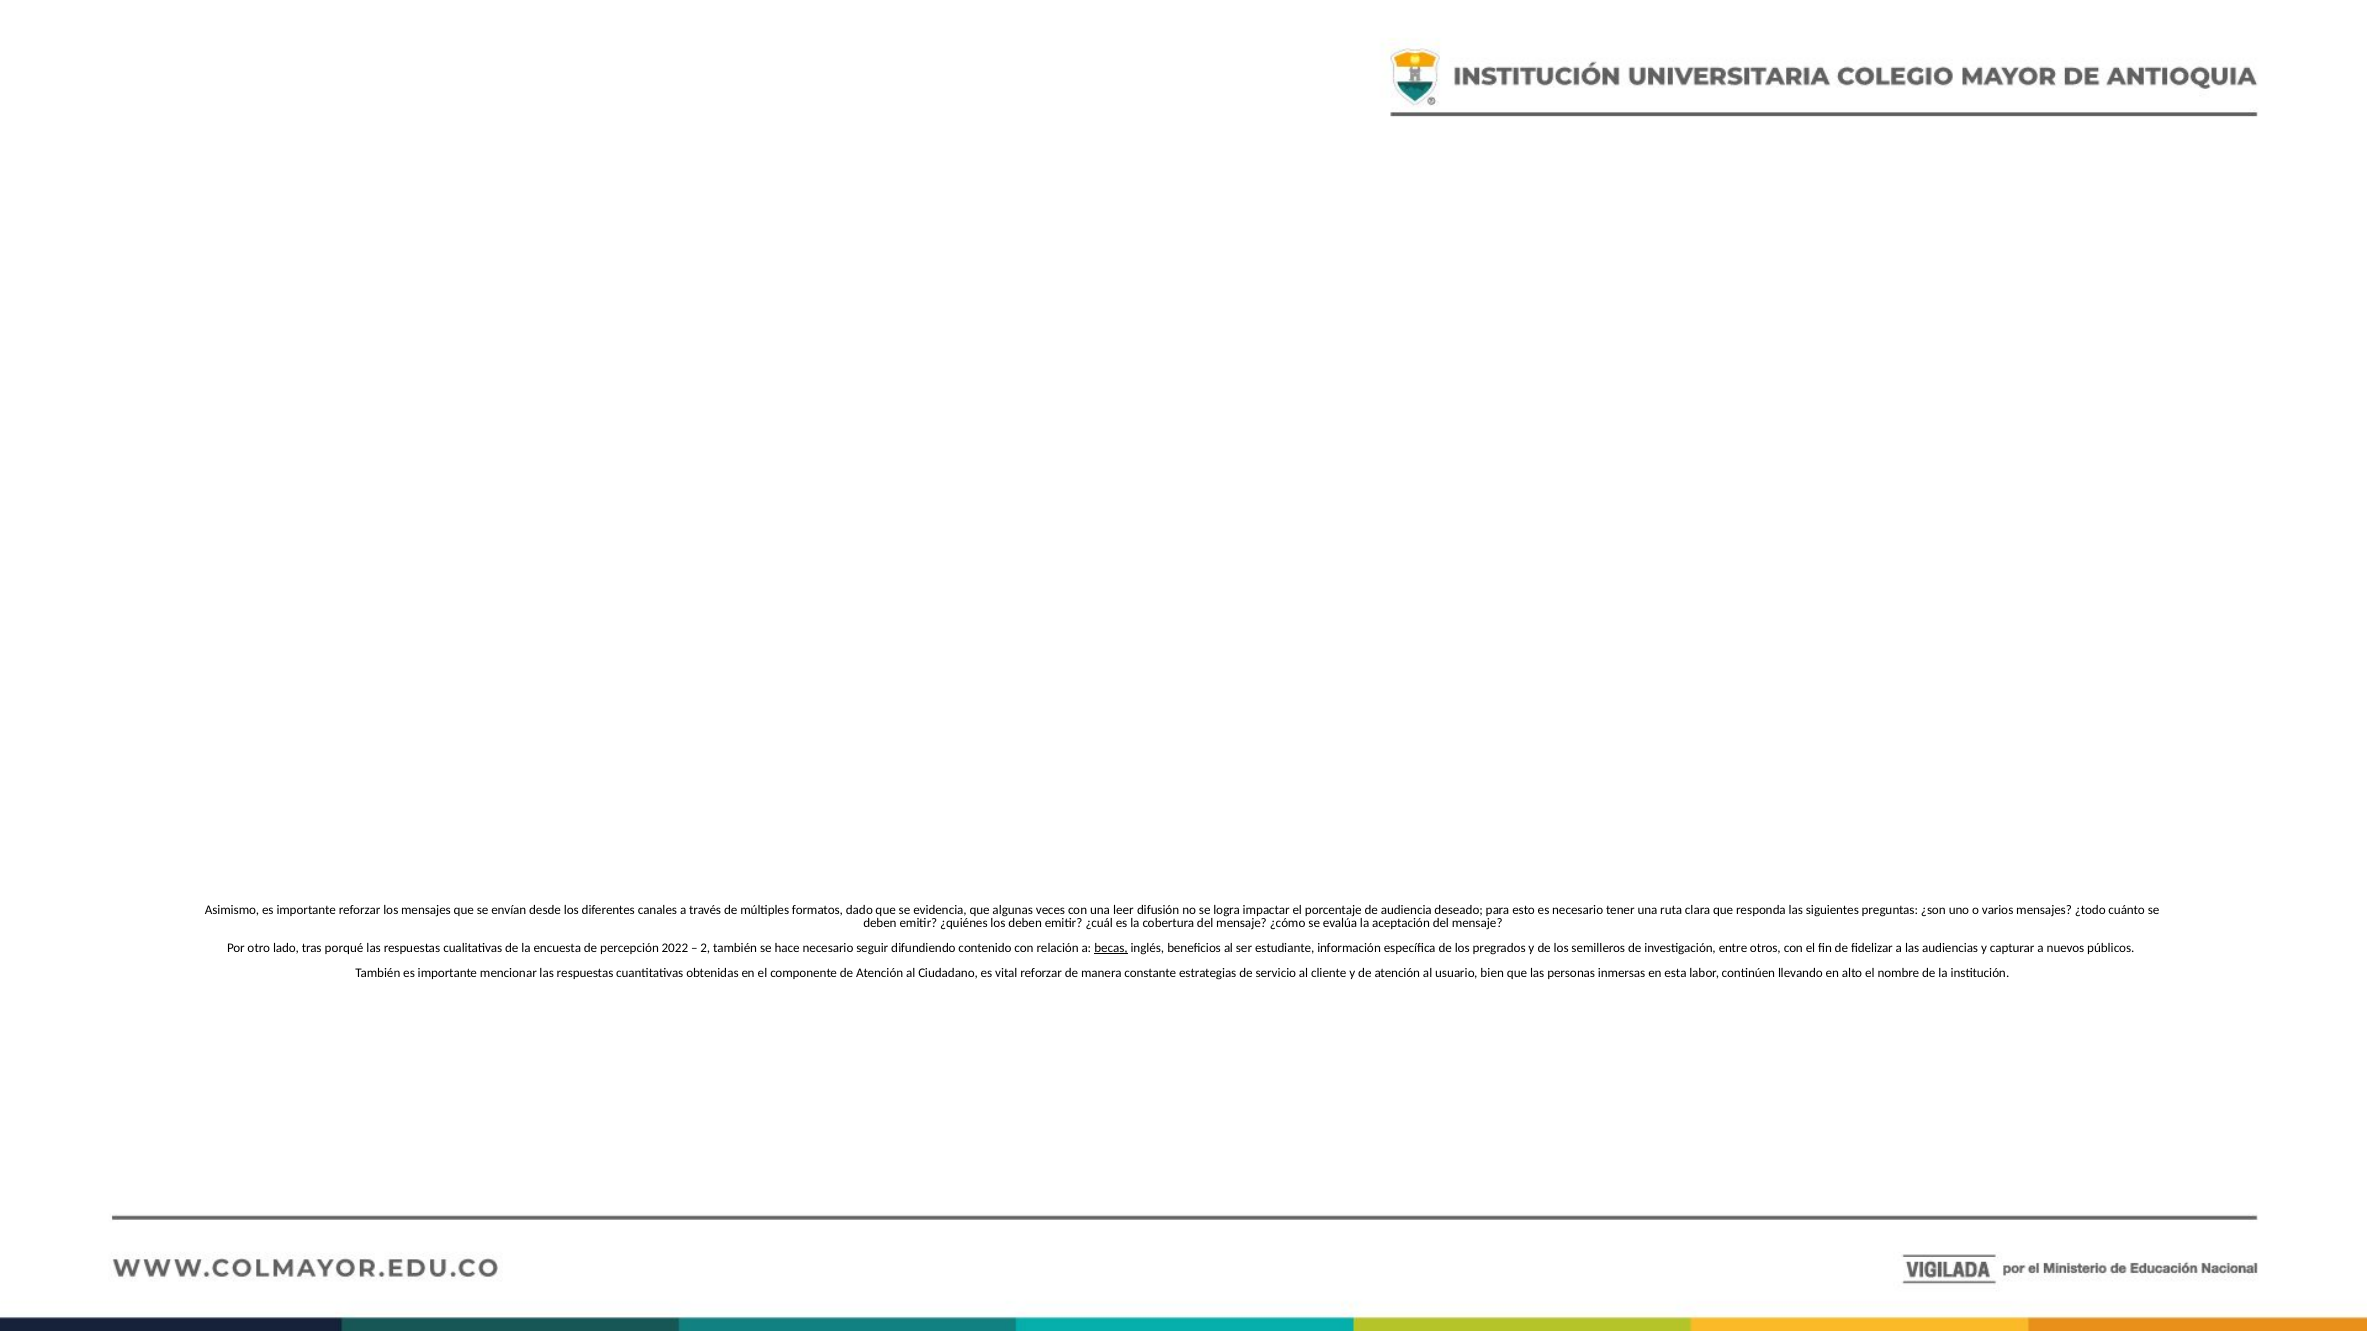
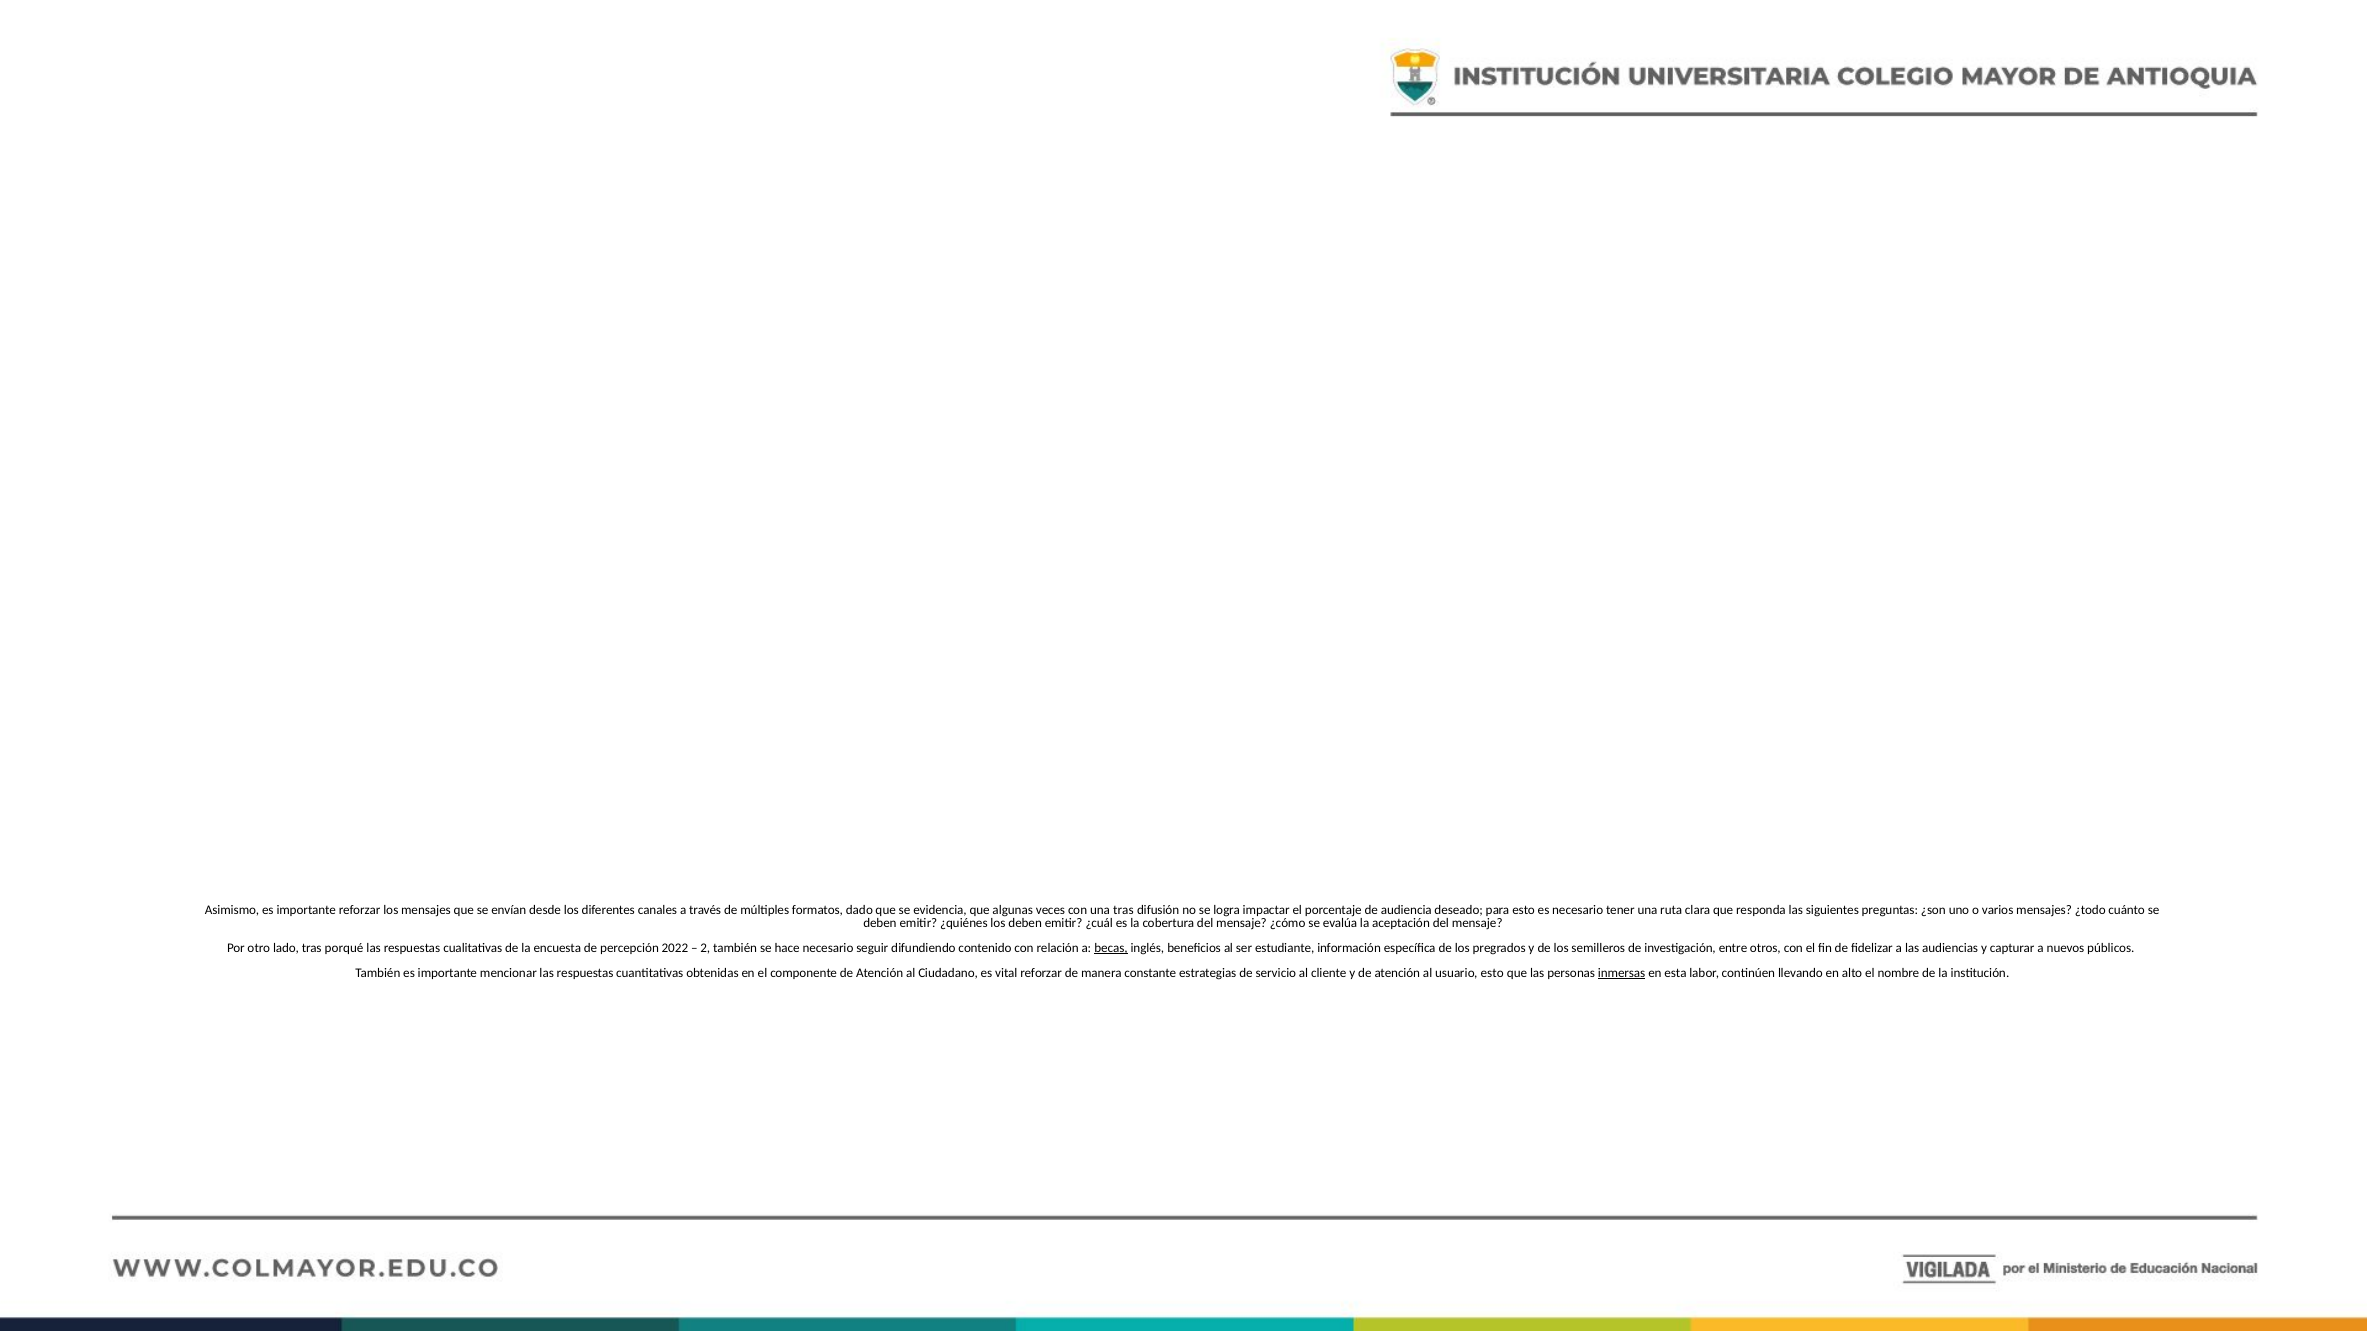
una leer: leer -> tras (1123, 911)
usuario bien: bien -> esto (1492, 974)
inmersas underline: none -> present (1622, 974)
